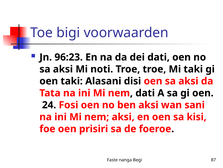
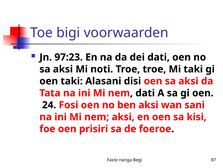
96:23: 96:23 -> 97:23 (69, 57)
